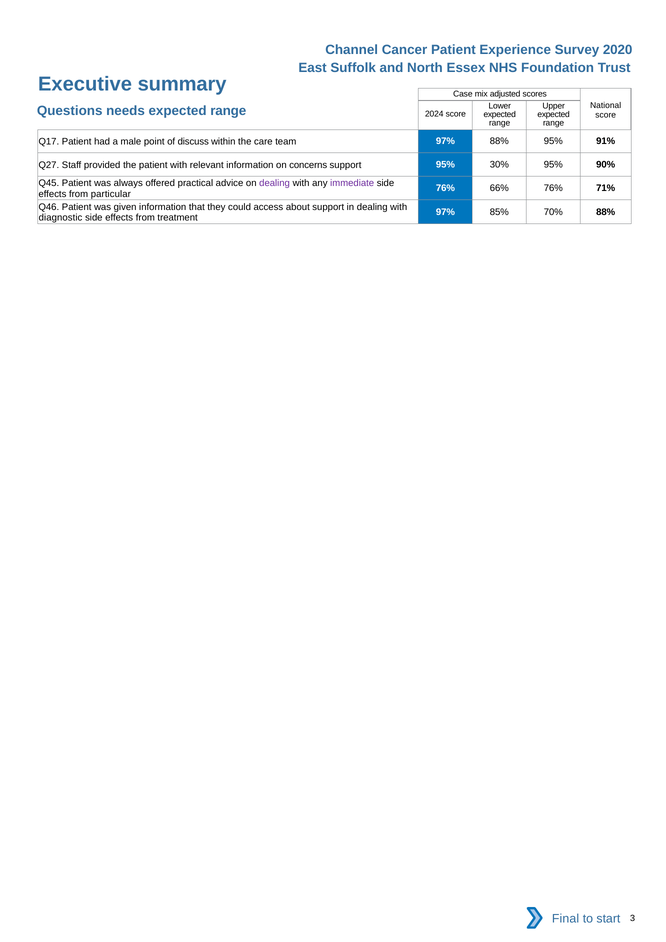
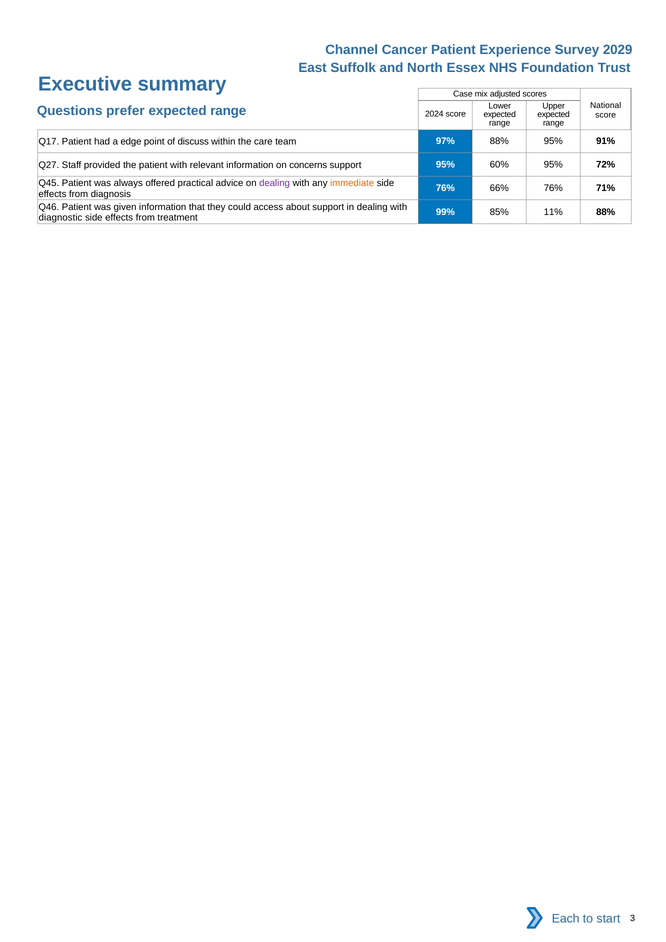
2020: 2020 -> 2029 (618, 50)
needs: needs -> prefer (125, 111)
male: male -> edge (131, 142)
30%: 30% -> 60% (499, 165)
90%: 90% -> 72% (606, 165)
immediate colour: purple -> orange (352, 183)
particular: particular -> diagnosis (111, 194)
97%: 97% -> 99% (445, 212)
70%: 70% -> 11% (553, 212)
Final: Final -> Each (566, 919)
